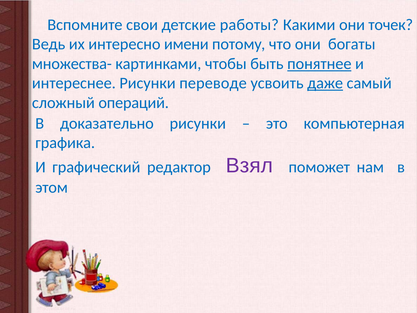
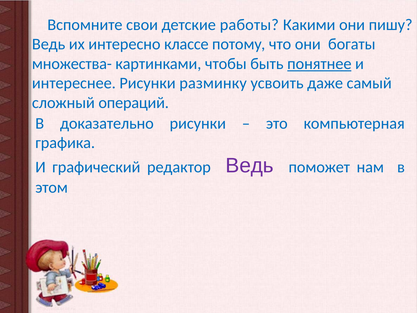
точек: точек -> пишу (391, 25)
имени: имени -> классе (186, 44)
переводе: переводе -> разминку (213, 83)
даже underline: present -> none (325, 83)
редактор Взял: Взял -> Ведь (250, 165)
